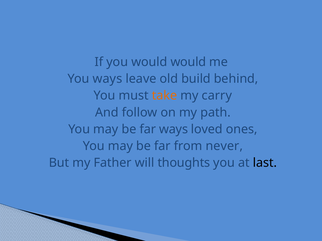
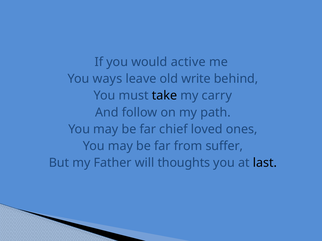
would would: would -> active (188, 62)
build: build -> write (196, 79)
take colour: orange -> black (164, 96)
far ways: ways -> chief (173, 129)
never: never -> suffer (224, 146)
